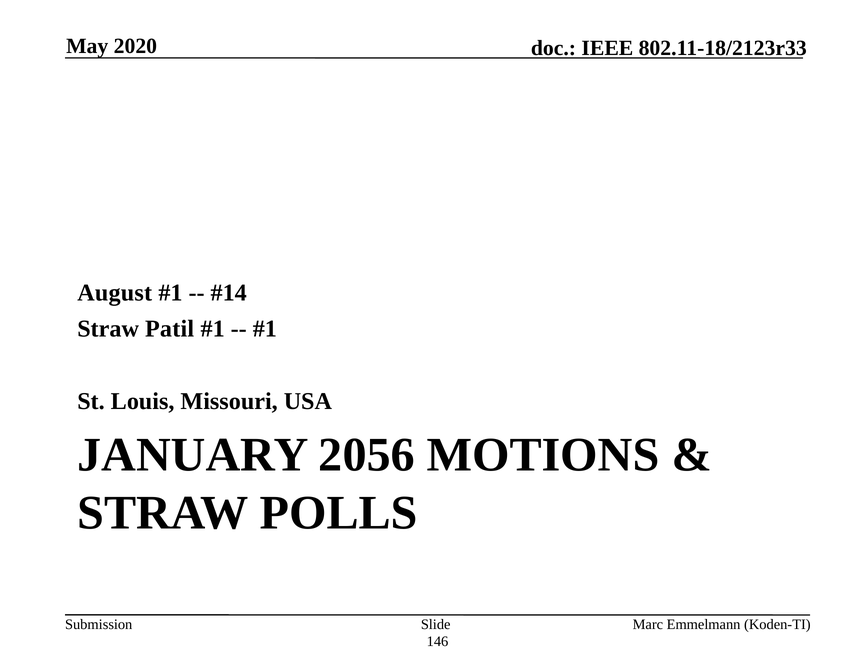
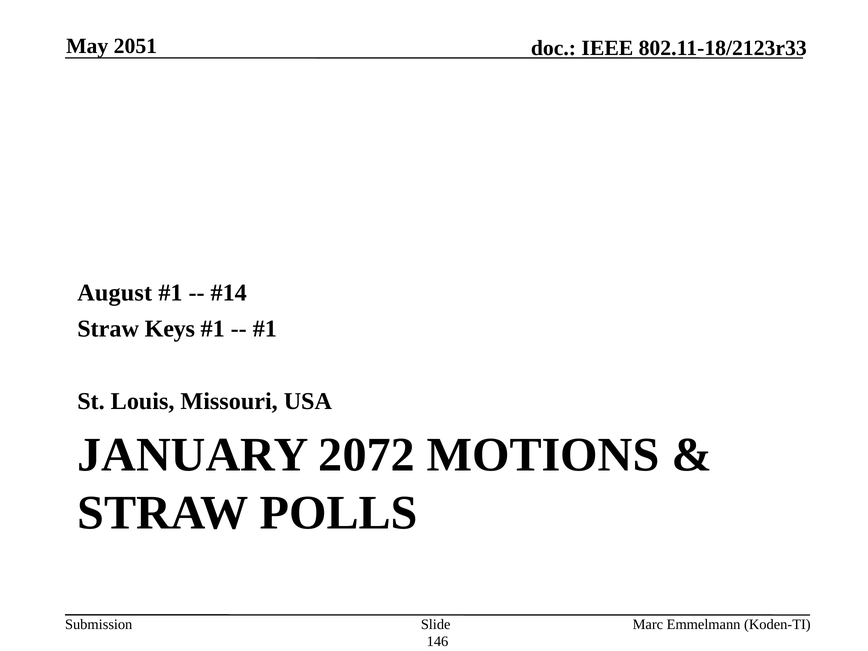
2020: 2020 -> 2051 (135, 46)
Patil: Patil -> Keys (170, 329)
2056: 2056 -> 2072 (367, 455)
